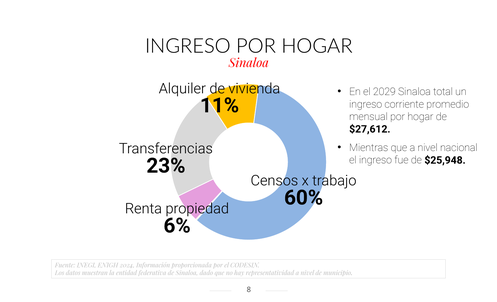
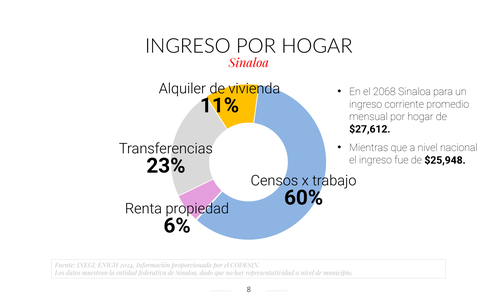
2029: 2029 -> 2068 (384, 92)
total: total -> para (443, 92)
